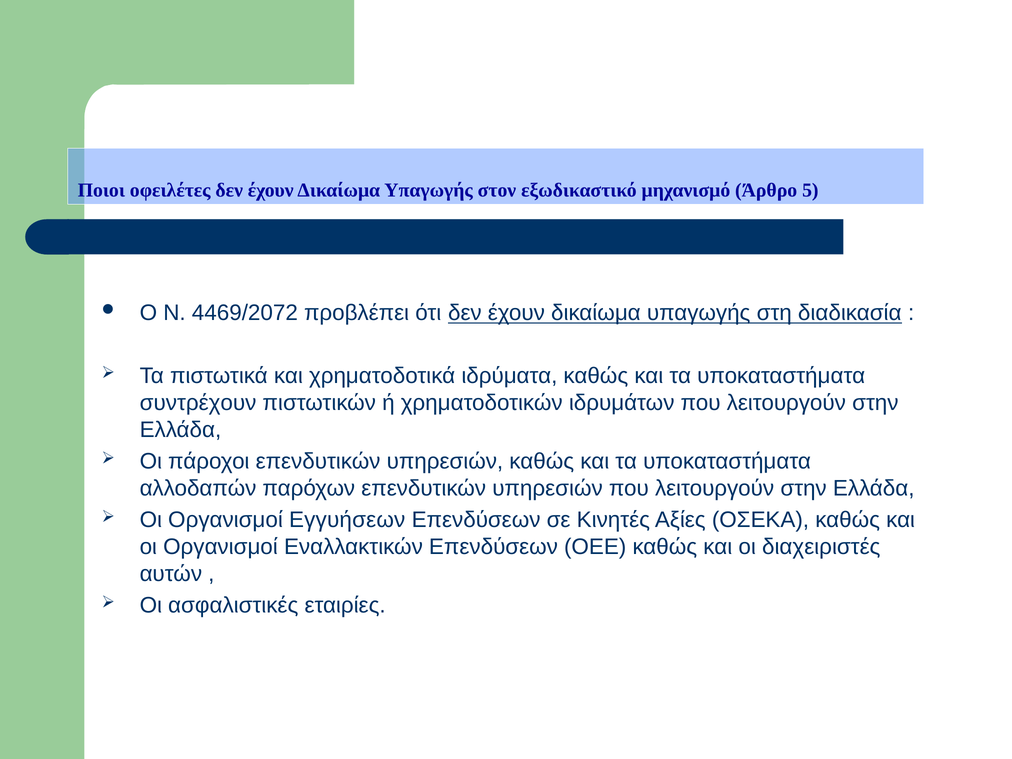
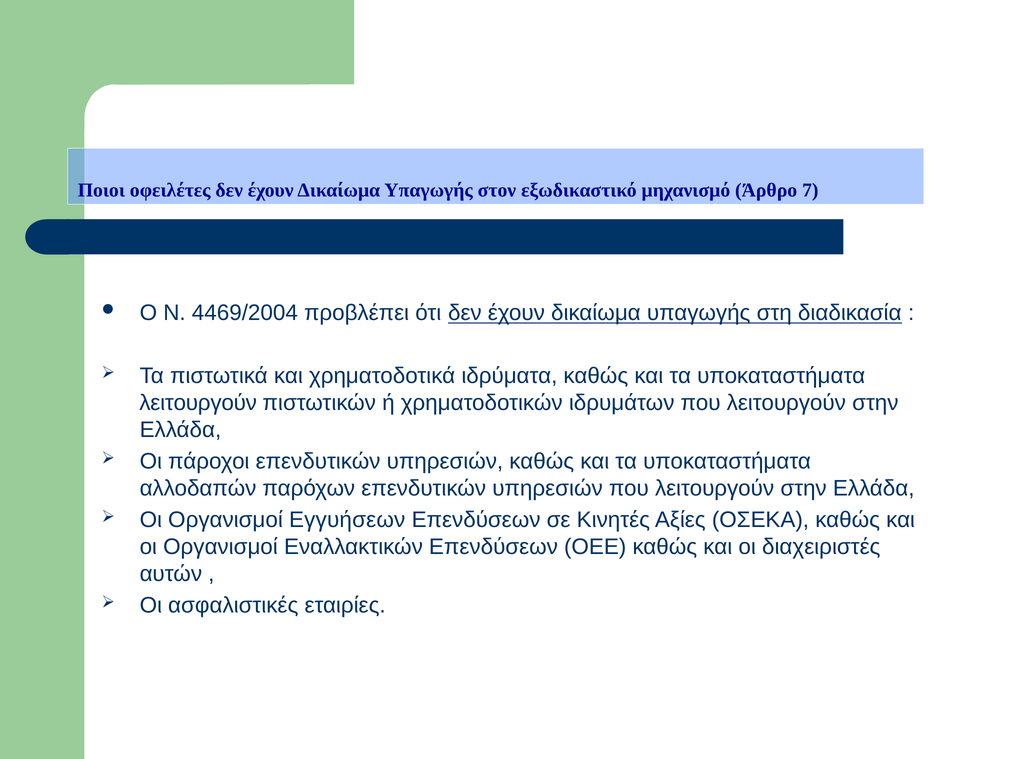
5: 5 -> 7 (810, 190)
4469/2072: 4469/2072 -> 4469/2004 (245, 313)
συντρέχουν: συντρέχουν -> λειτουργούν (198, 403)
